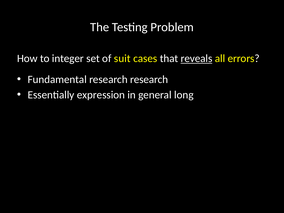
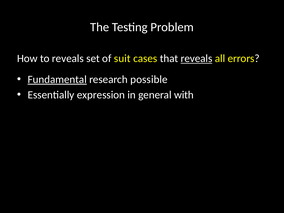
to integer: integer -> reveals (68, 58)
Fundamental underline: none -> present (57, 79)
research research: research -> possible (149, 79)
long: long -> with (184, 95)
